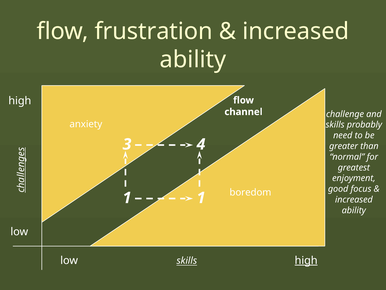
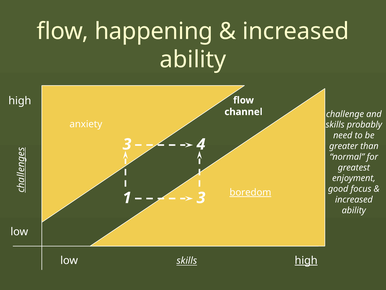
frustration: frustration -> happening (154, 31)
boredom underline: none -> present (250, 192)
1 1: 1 -> 3 (201, 198)
